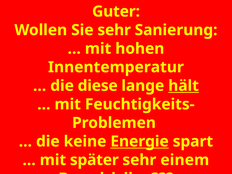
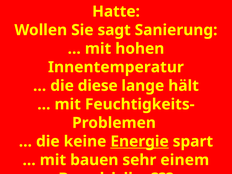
Guter: Guter -> Hatte (116, 11)
Sie sehr: sehr -> sagt (114, 30)
hält underline: present -> none (184, 86)
später: später -> bauen (94, 160)
